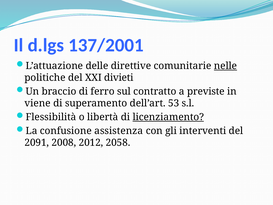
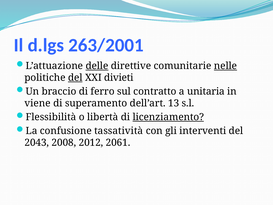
137/2001: 137/2001 -> 263/2001 (106, 45)
delle underline: none -> present (97, 66)
del underline: none -> present (75, 78)
previste: previste -> unitaria (206, 91)
53: 53 -> 13 (174, 103)
assistenza: assistenza -> tassatività (119, 131)
2091: 2091 -> 2043 (37, 143)
2058: 2058 -> 2061 (118, 143)
